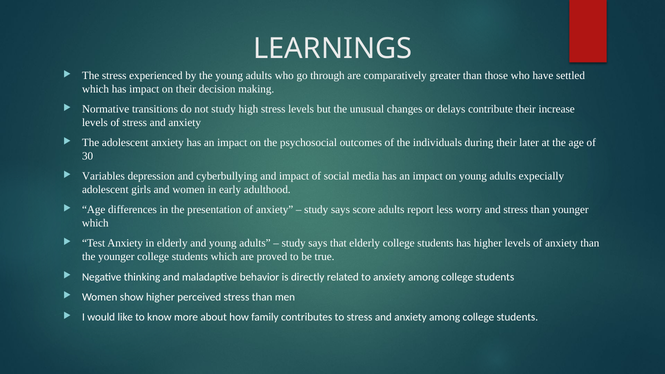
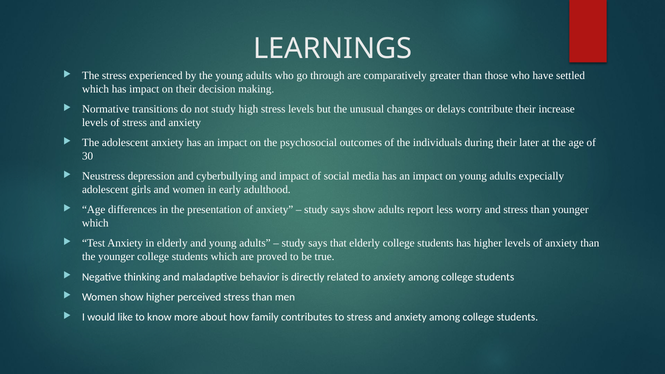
Variables: Variables -> Neustress (104, 176)
says score: score -> show (364, 210)
